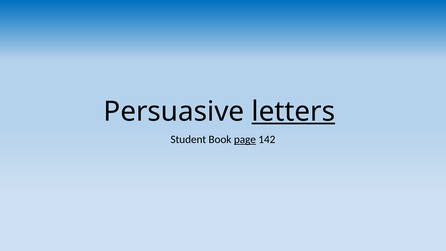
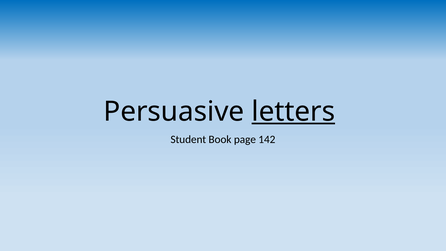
page underline: present -> none (245, 139)
